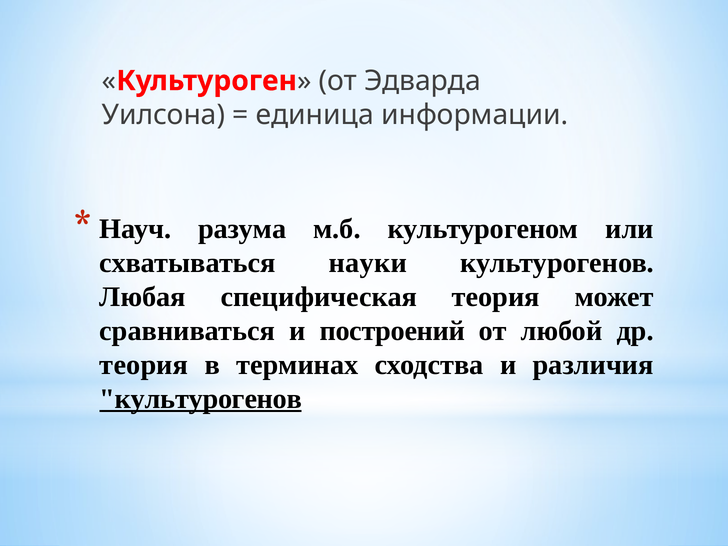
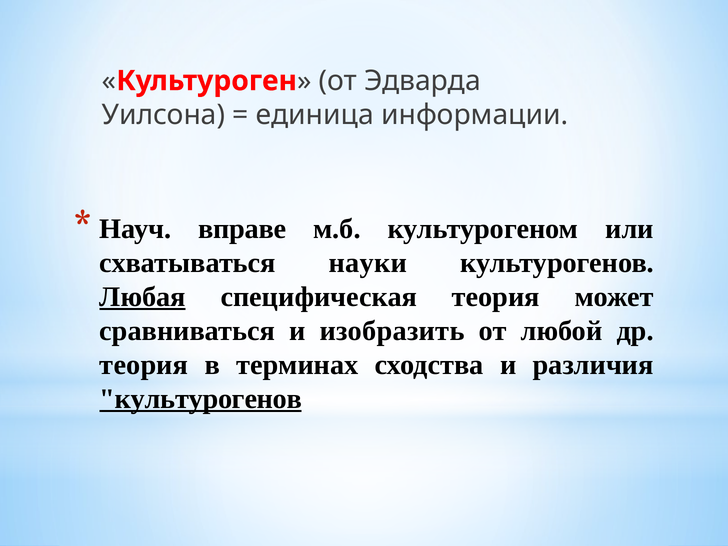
разума: разума -> вправе (242, 229)
Любая underline: none -> present (143, 297)
построений: построений -> изобразить (392, 331)
